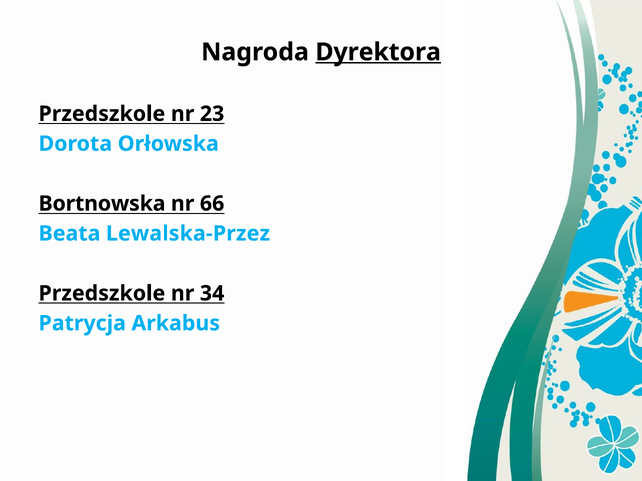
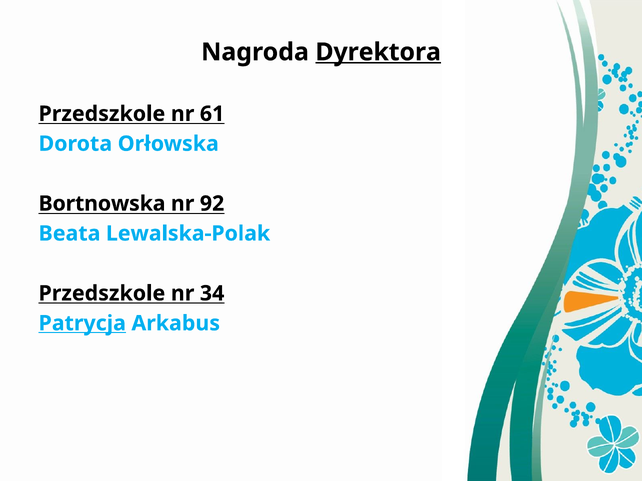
23: 23 -> 61 (212, 114)
66: 66 -> 92 (212, 204)
Lewalska-Przez: Lewalska-Przez -> Lewalska-Polak (188, 234)
Patrycja underline: none -> present (82, 324)
